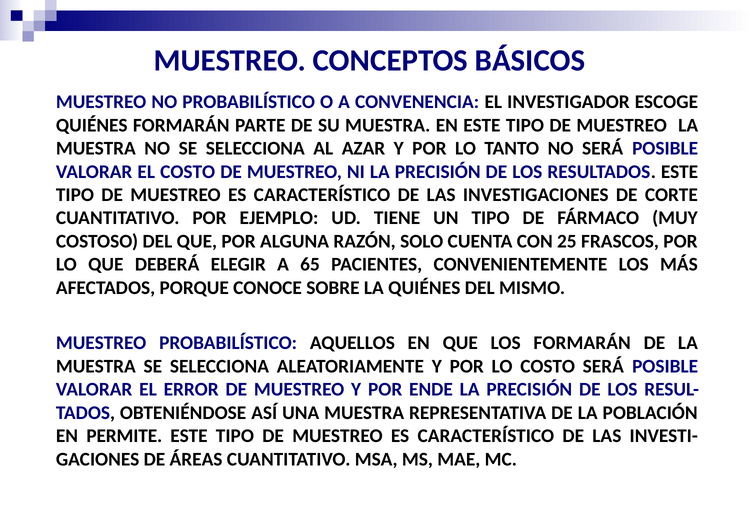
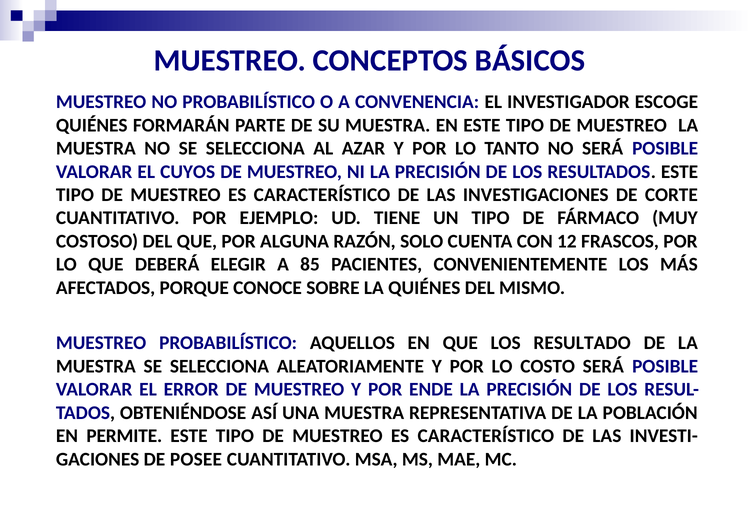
EL COSTO: COSTO -> CUYOS (188, 171)
25: 25 -> 12 (567, 241)
65: 65 -> 85 (310, 264)
LOS FORMARÁN: FORMARÁN -> RESULTADO (582, 343)
ÁREAS: ÁREAS -> POSEE (196, 459)
